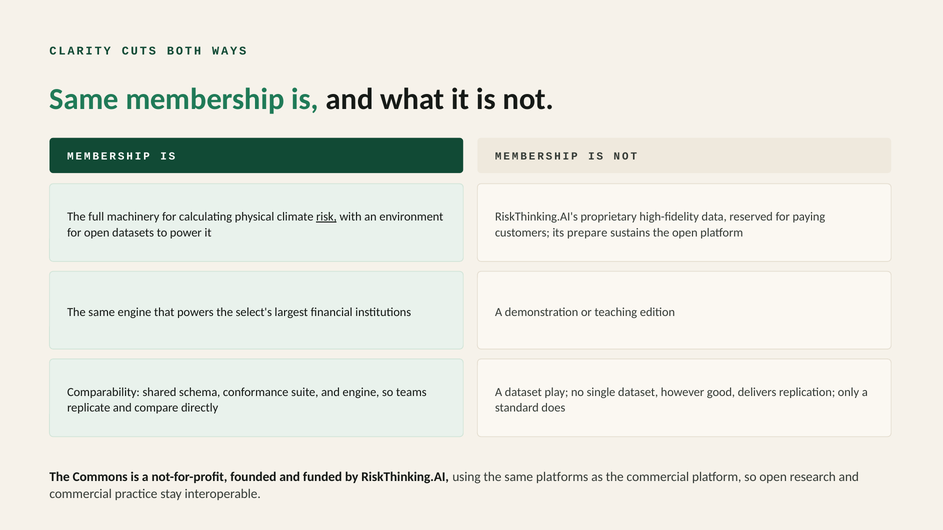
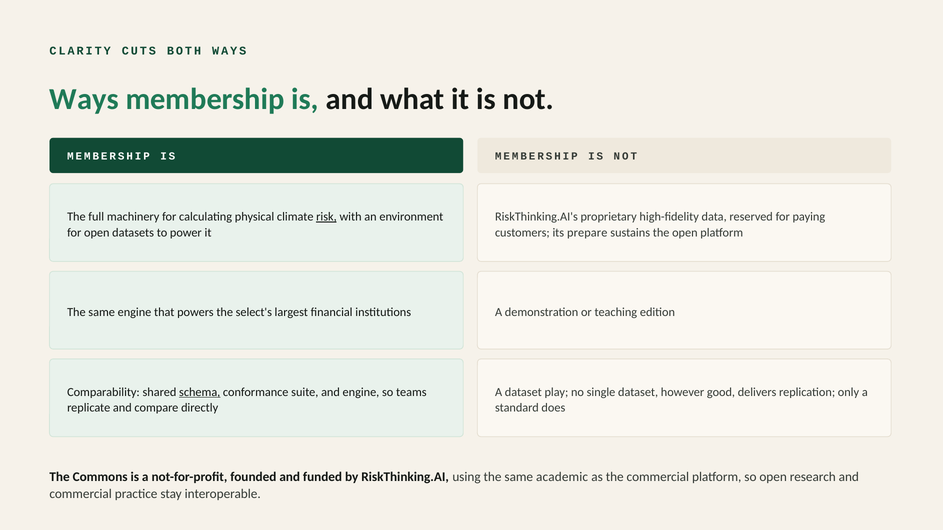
Same: Same -> Ways (84, 99)
schema underline: none -> present (200, 392)
platforms: platforms -> academic (562, 477)
